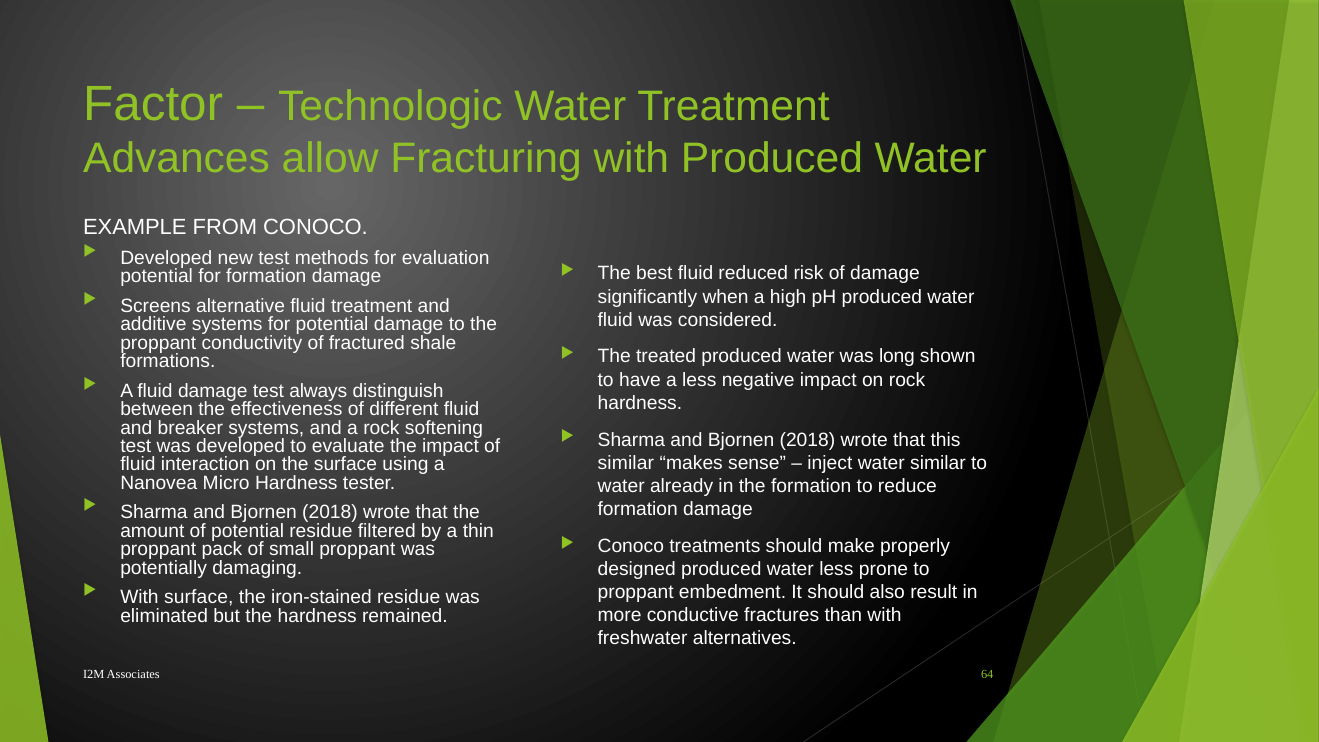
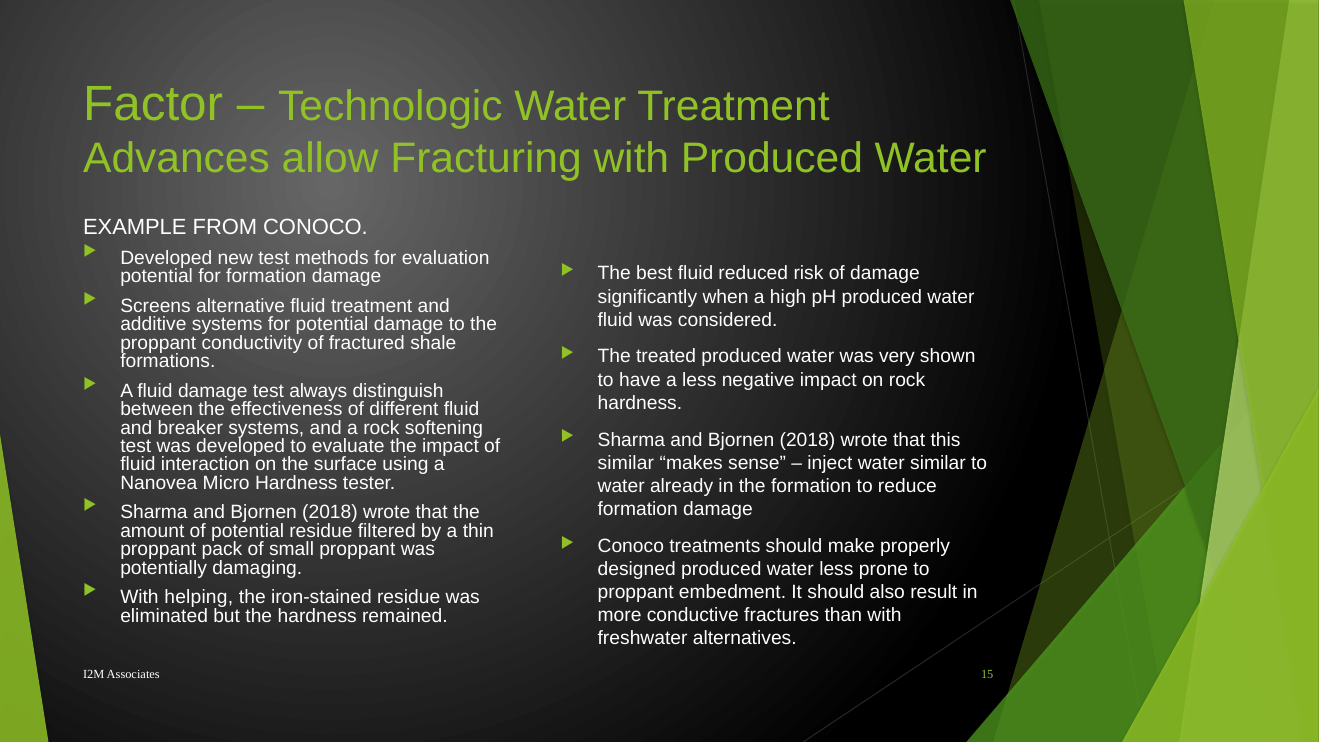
long: long -> very (897, 357)
With surface: surface -> helping (199, 597)
64: 64 -> 15 (987, 674)
